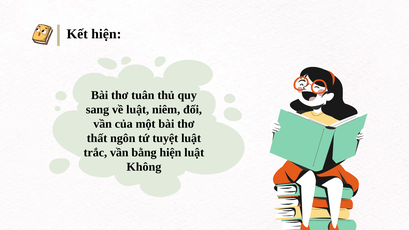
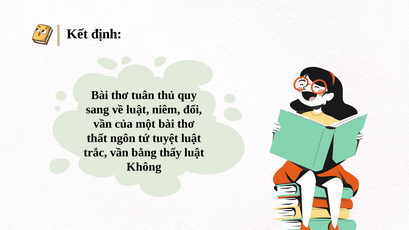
Kết hiện: hiện -> định (106, 34)
bằng hiện: hiện -> thấy (171, 153)
